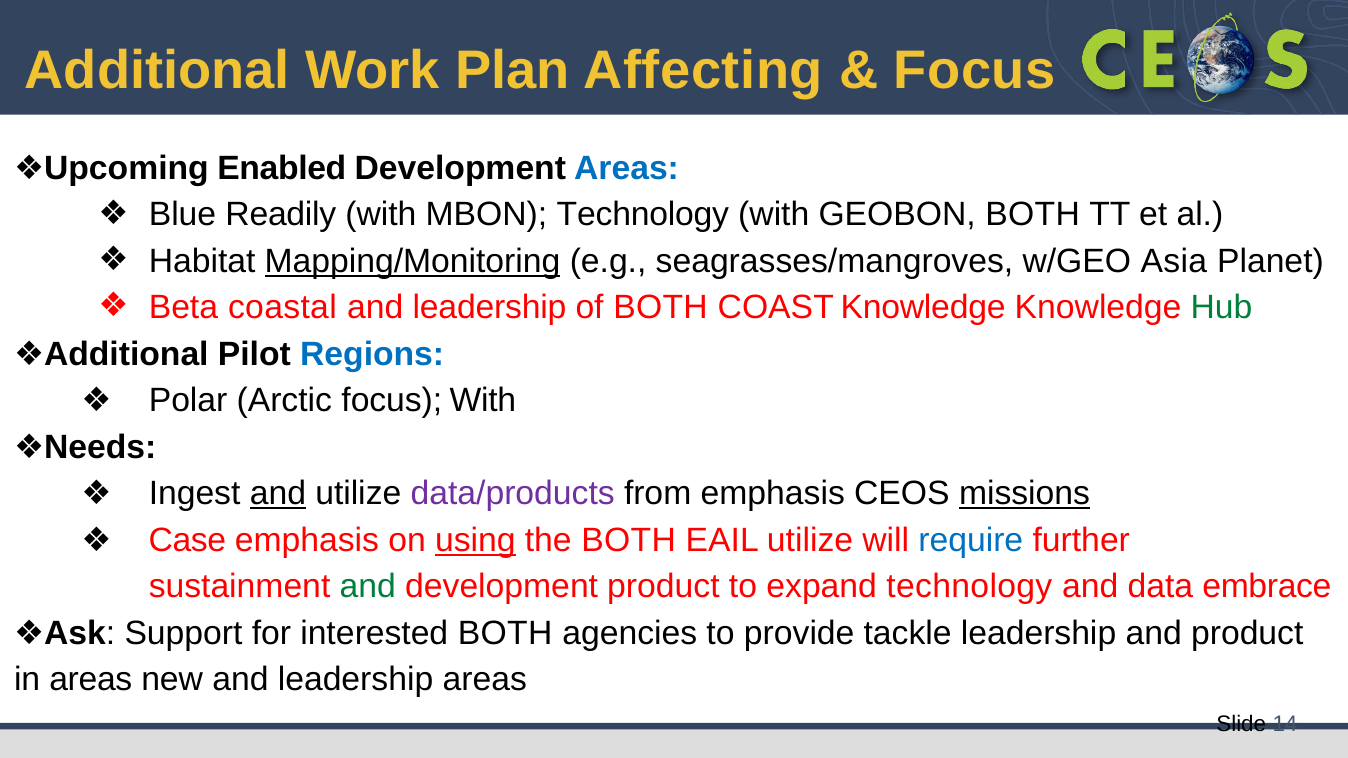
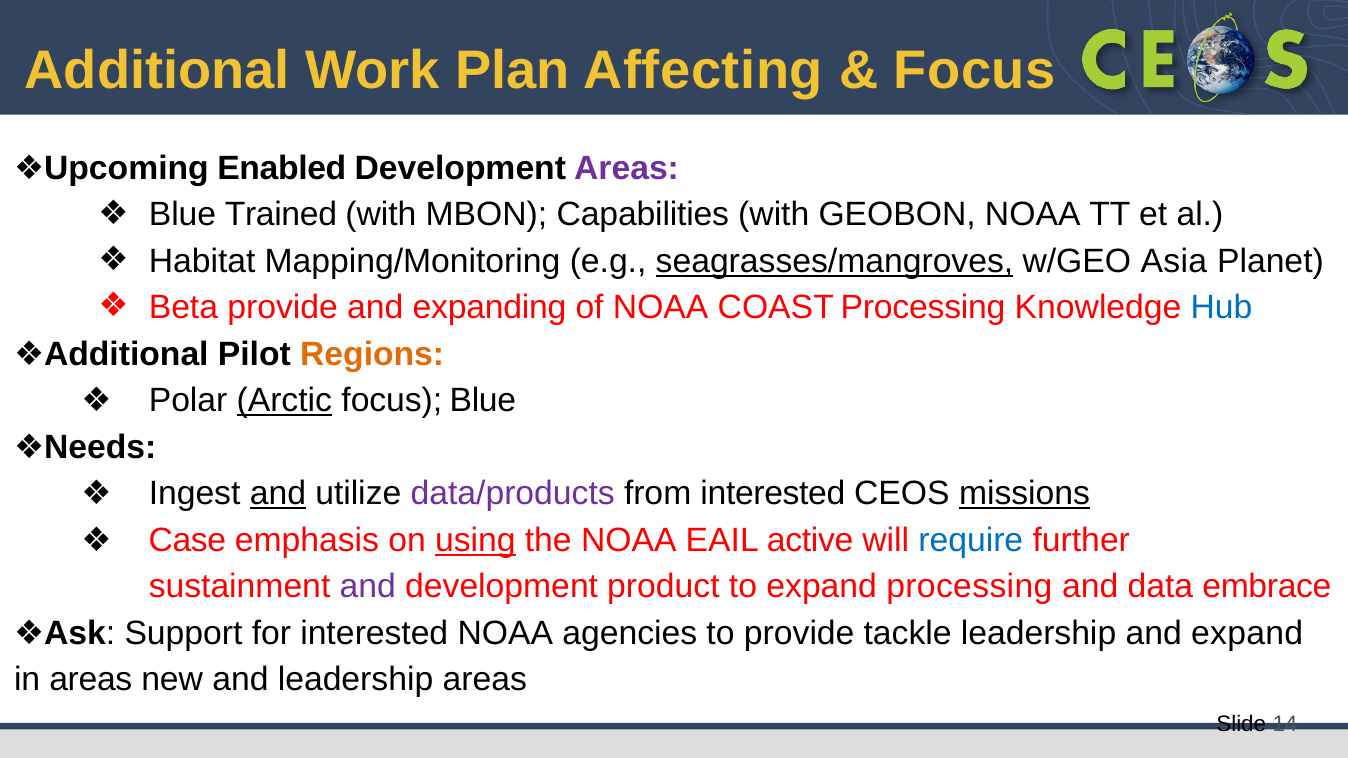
Areas colour: blue -> purple (627, 168)
Readily: Readily -> Trained (281, 215)
MBON Technology: Technology -> Capabilities (643, 215)
GEOBON BOTH: BOTH -> NOAA (1033, 215)
Mapping/Monitoring underline: present -> none (412, 261)
seagrasses/mangroves underline: none -> present (834, 261)
Beta coastal: coastal -> provide (283, 308)
leadership: leadership -> expanding (490, 308)
of BOTH: BOTH -> NOAA (661, 308)
COAST Knowledge: Knowledge -> Processing (923, 308)
Hub colour: green -> blue (1222, 308)
Regions colour: blue -> orange (372, 354)
Arctic underline: none -> present (284, 401)
focus With: With -> Blue (483, 401)
from emphasis: emphasis -> interested (773, 494)
the BOTH: BOTH -> NOAA (629, 540)
EAIL utilize: utilize -> active (810, 540)
and colour: green -> purple (368, 587)
expand technology: technology -> processing (969, 587)
interested BOTH: BOTH -> NOAA (505, 633)
and product: product -> expand (1247, 633)
